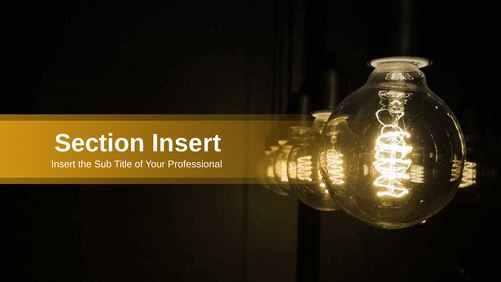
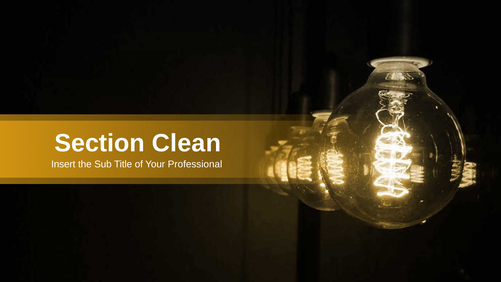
Section Insert: Insert -> Clean (186, 143)
